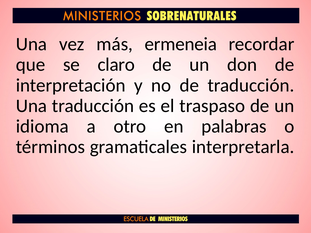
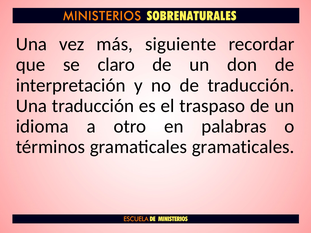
ermeneia: ermeneia -> siguiente (181, 44)
gramaticales interpretarla: interpretarla -> gramaticales (243, 147)
